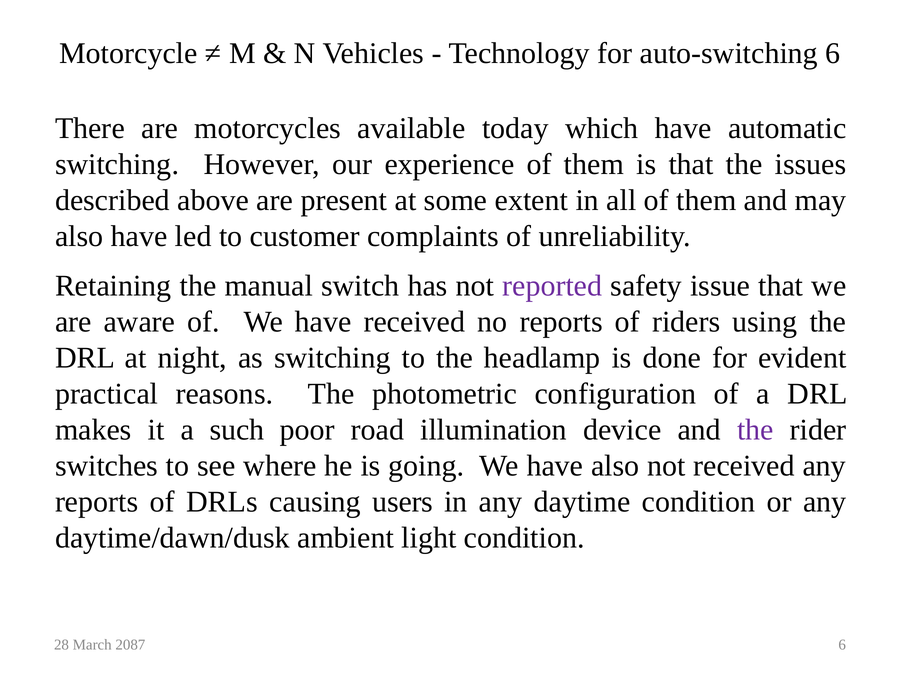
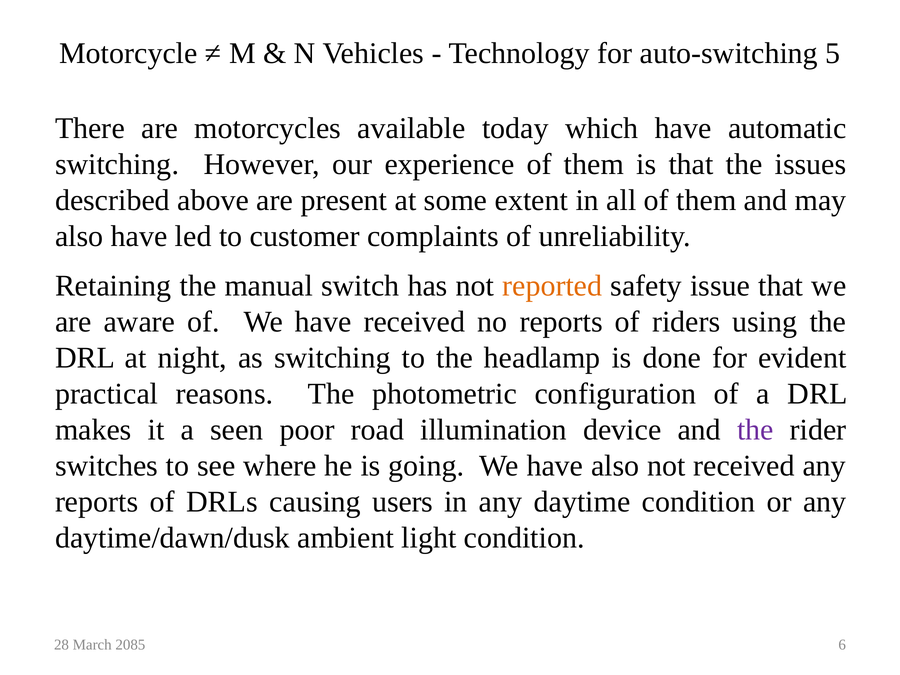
auto-switching 6: 6 -> 5 (833, 53)
reported colour: purple -> orange (552, 286)
such: such -> seen (237, 430)
2087: 2087 -> 2085 (130, 645)
